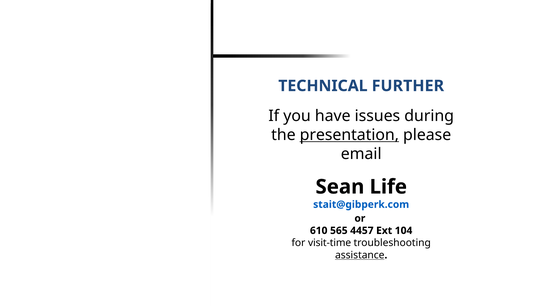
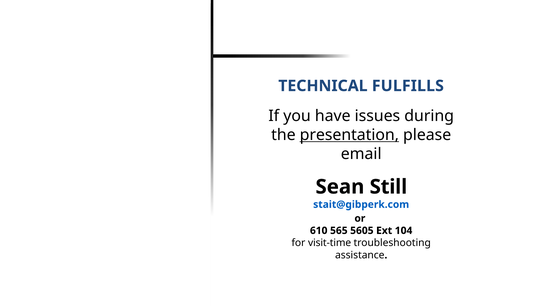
FURTHER: FURTHER -> FULFILLS (408, 86)
Life: Life -> Still (388, 187)
4457: 4457 -> 5605 (362, 231)
assistance underline: present -> none (360, 255)
